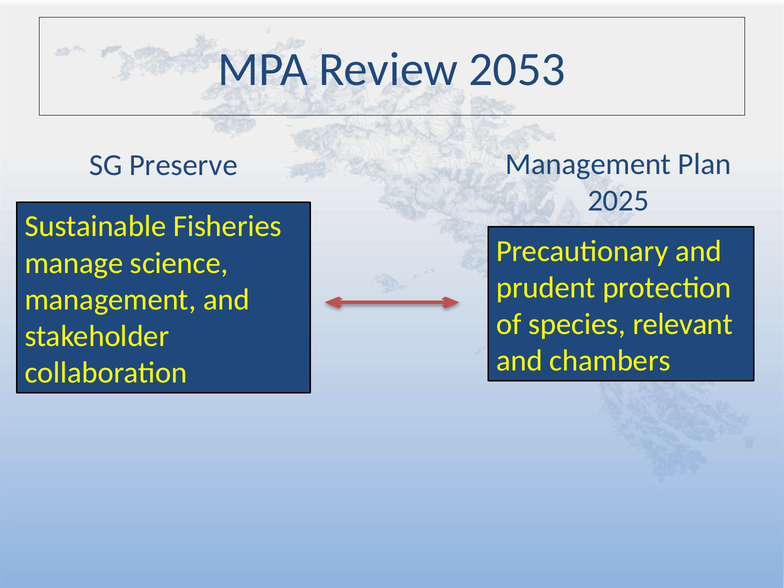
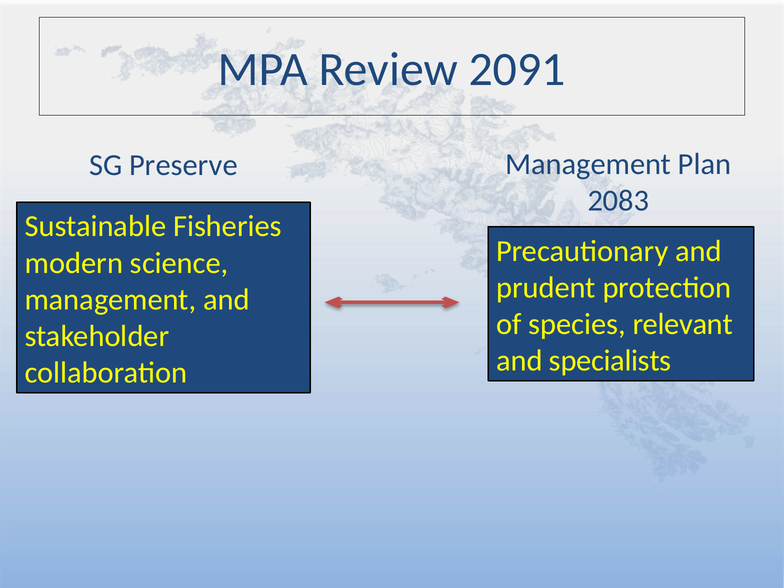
2053: 2053 -> 2091 (517, 70)
2025: 2025 -> 2083 (618, 201)
manage: manage -> modern (74, 263)
chambers: chambers -> specialists (610, 361)
